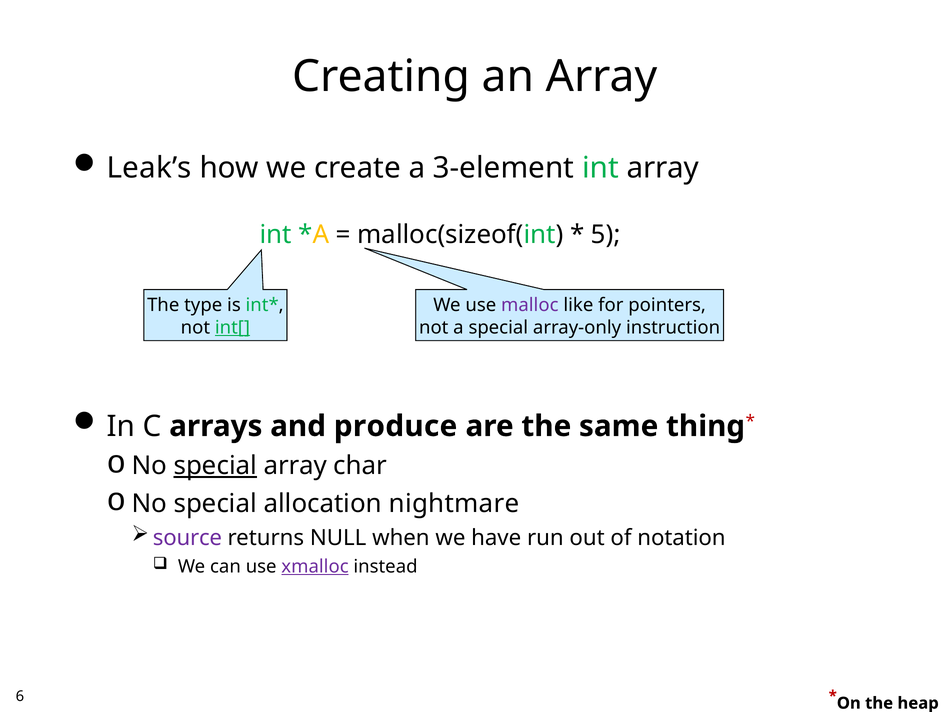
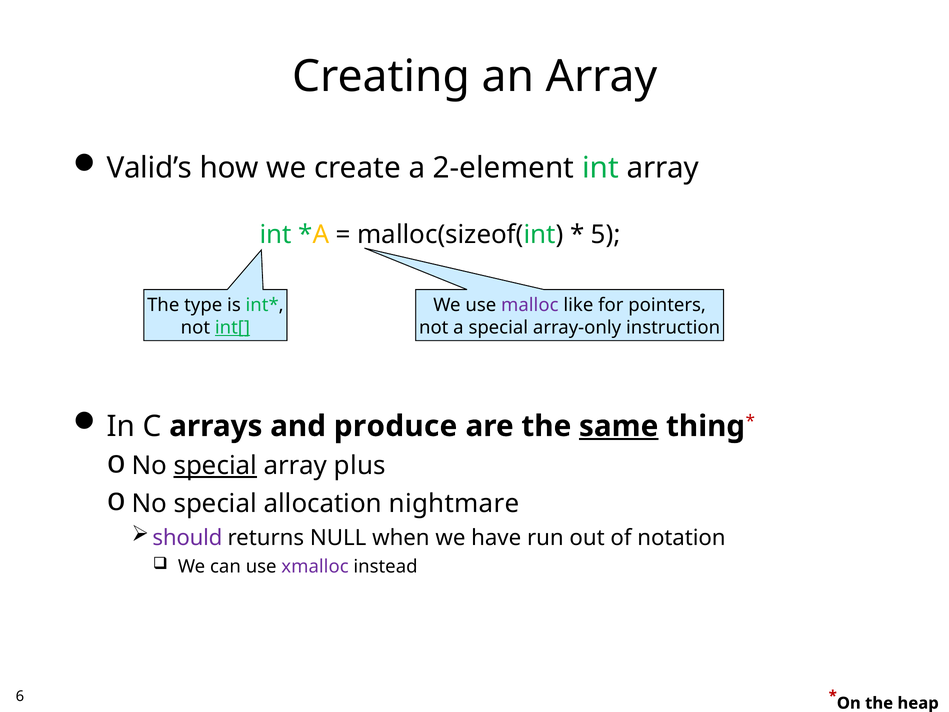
Leak’s: Leak’s -> Valid’s (149, 168)
3-element: 3-element -> 2-element (503, 168)
same underline: none -> present (619, 426)
char: char -> plus (360, 466)
source: source -> should (187, 538)
xmalloc underline: present -> none (315, 566)
